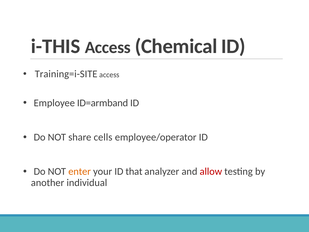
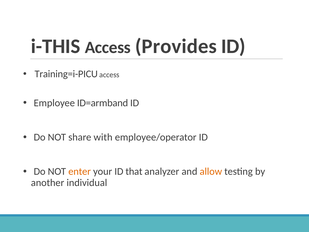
Chemical: Chemical -> Provides (176, 46)
Training=i-SITE: Training=i-SITE -> Training=i-PICU (66, 74)
cells: cells -> with (103, 137)
allow colour: red -> orange (211, 171)
